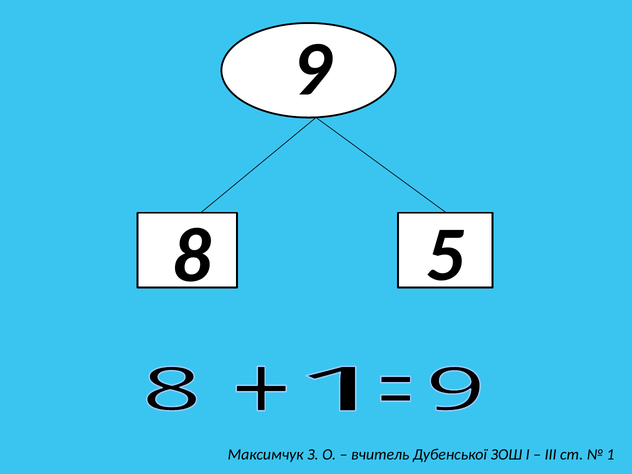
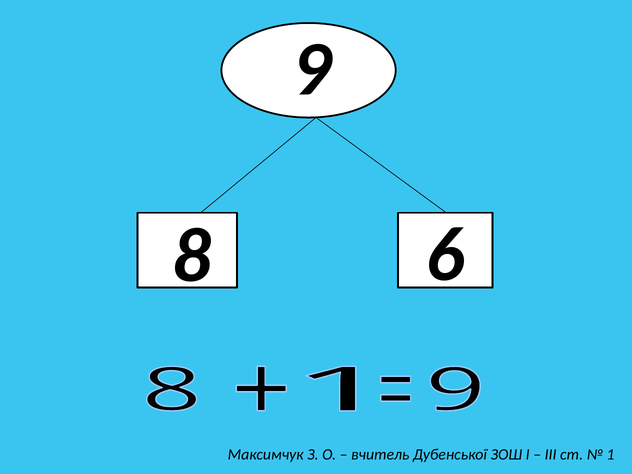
5: 5 -> 6 (445, 255)
